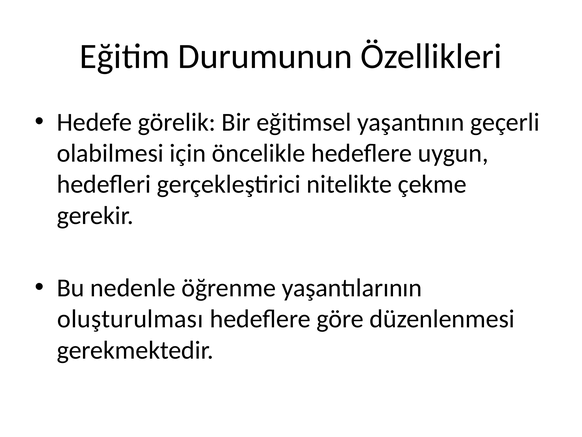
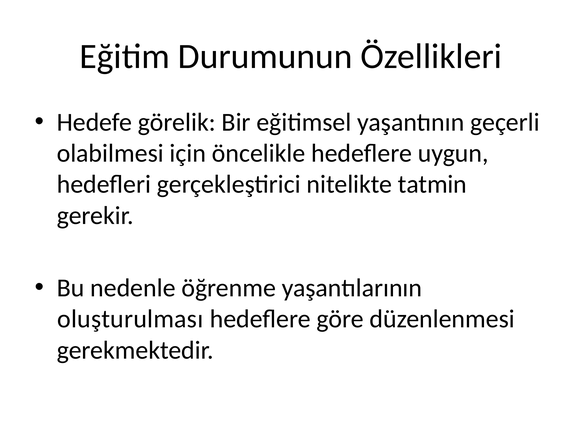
çekme: çekme -> tatmin (432, 184)
